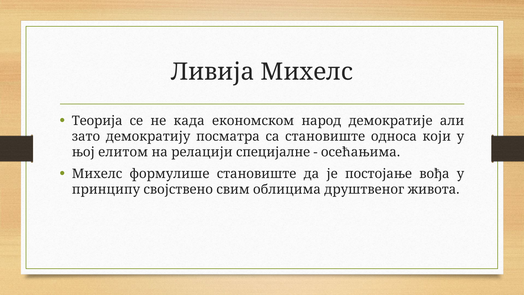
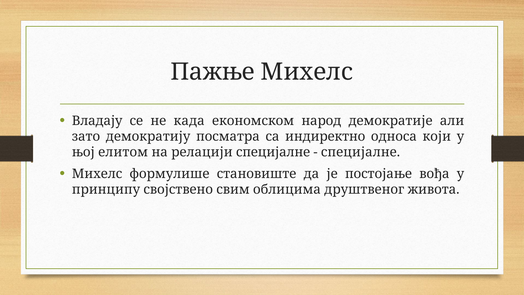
Ливија: Ливија -> Пажње (213, 72)
Теорија: Теорија -> Владају (97, 121)
са становиште: становиште -> индиректно (325, 136)
осећањима: осећањима -> специјалне (361, 152)
